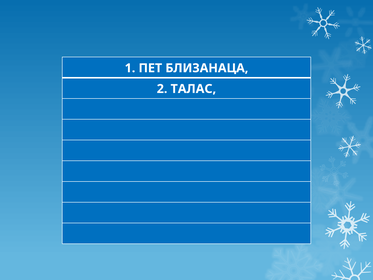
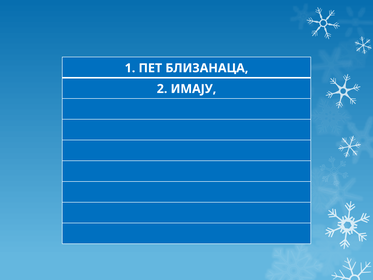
ТАЛАС: ТАЛАС -> ИМАЈУ (193, 89)
